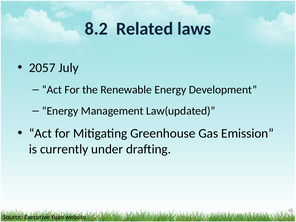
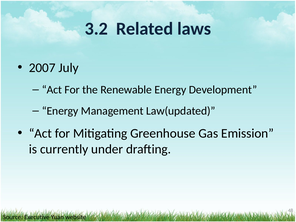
8.2: 8.2 -> 3.2 (96, 29)
2057: 2057 -> 2007 (42, 68)
